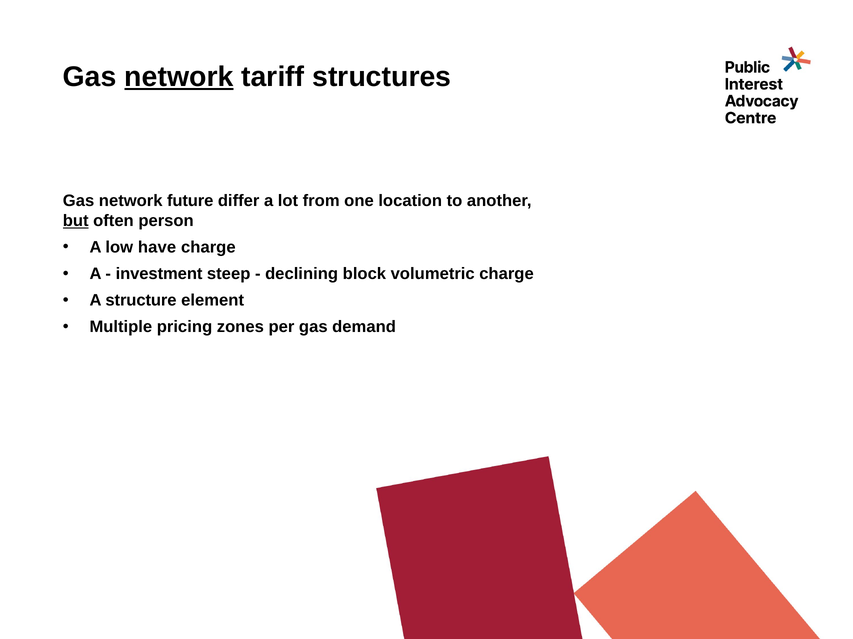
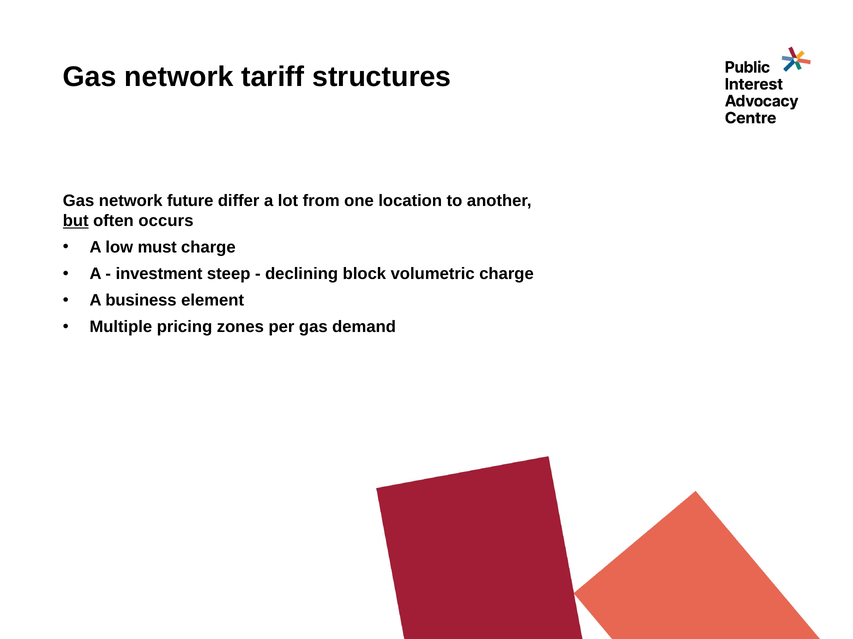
network underline: present -> none (179, 77)
person: person -> occurs (166, 221)
have: have -> must (157, 248)
structure: structure -> business (141, 301)
